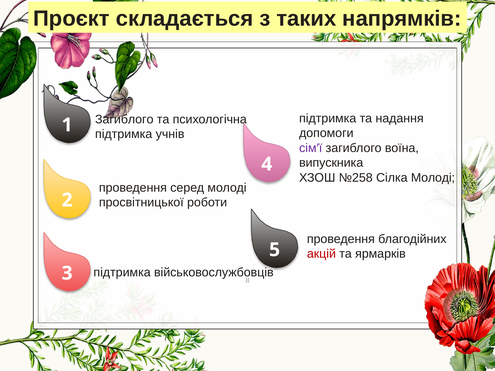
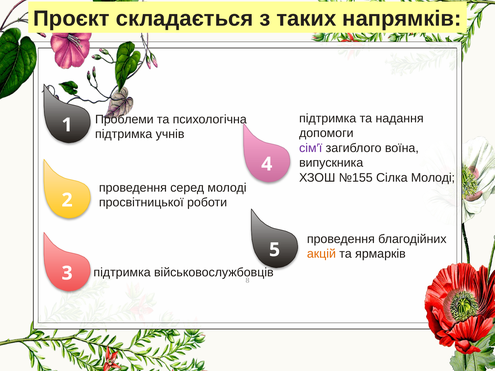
Загиблого: Загиблого -> Проблеми (124, 119)
№258: №258 -> №155 (356, 178)
акцій colour: red -> orange (321, 254)
